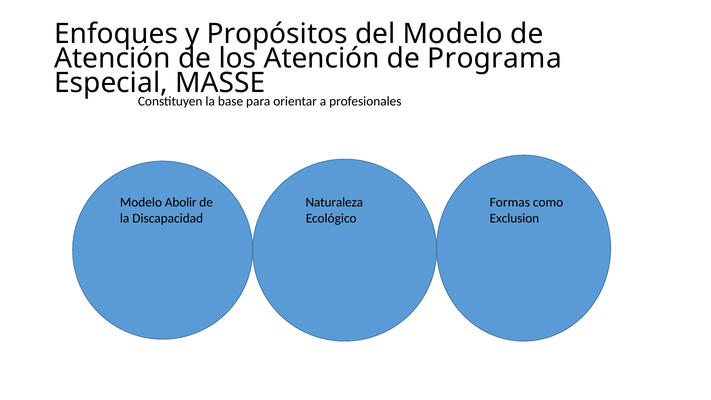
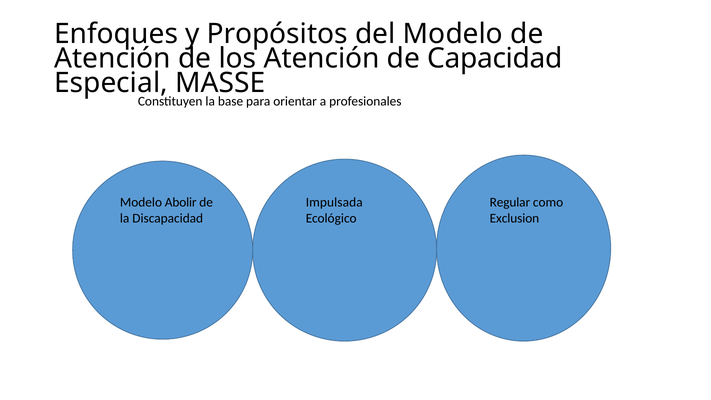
Programa: Programa -> Capacidad (495, 58)
Naturaleza: Naturaleza -> Impulsada (334, 202)
Formas: Formas -> Regular (510, 202)
